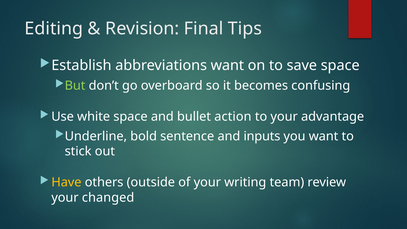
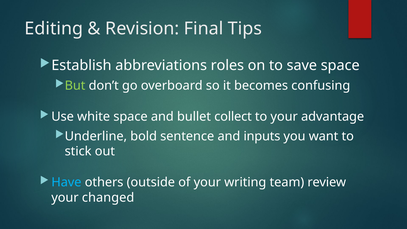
abbreviations want: want -> roles (227, 65)
action: action -> collect (233, 117)
Have colour: yellow -> light blue (66, 182)
